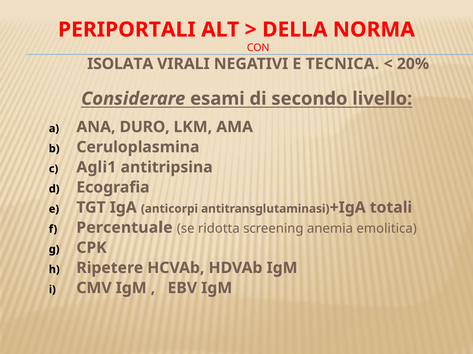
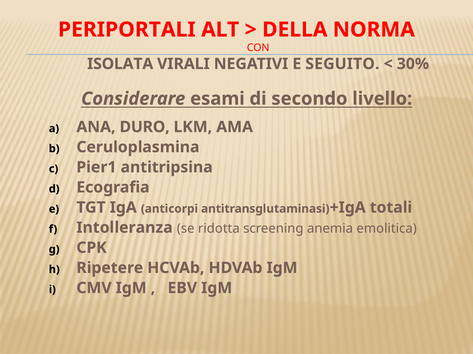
TECNICA: TECNICA -> SEGUITO (342, 64)
20%: 20% -> 30% (413, 64)
Agli1: Agli1 -> Pier1 (96, 168)
Percentuale: Percentuale -> Intolleranza (125, 228)
